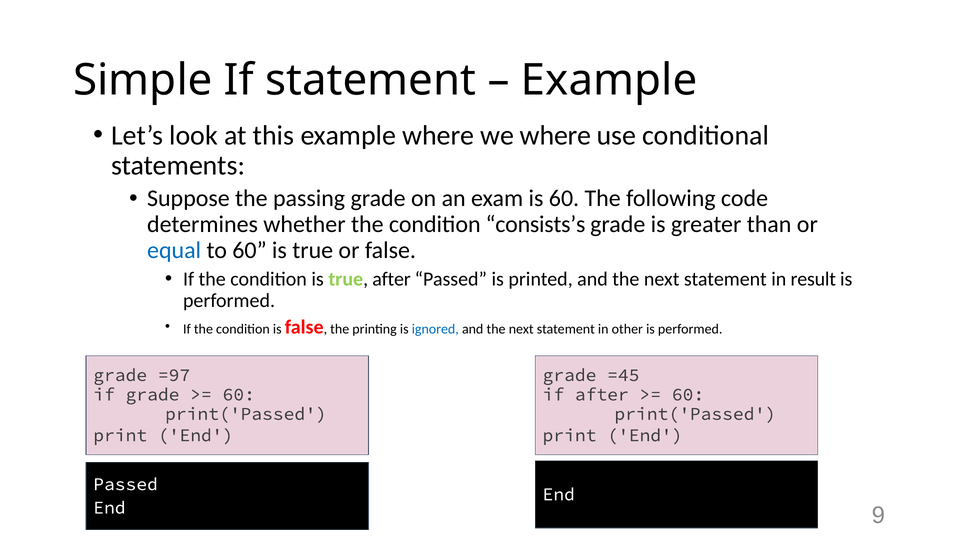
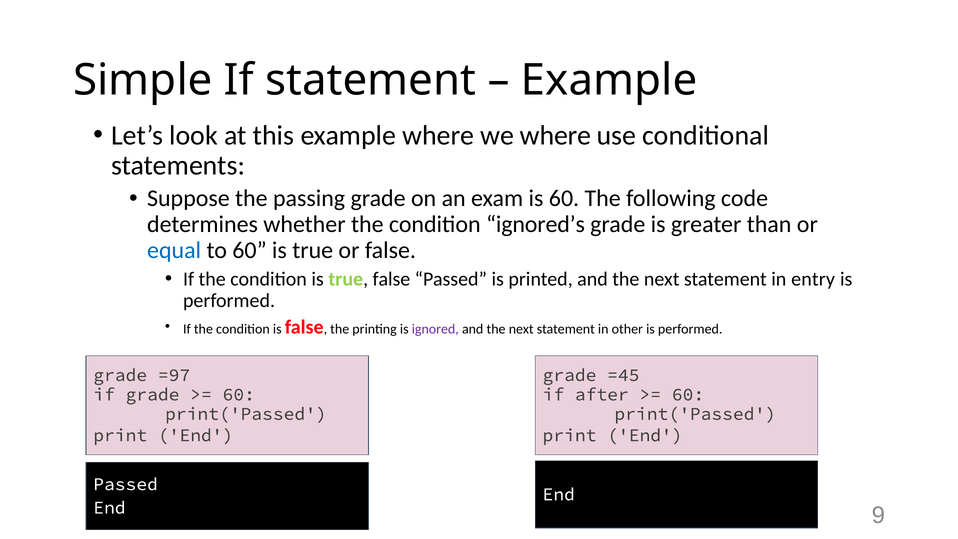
consists’s: consists’s -> ignored’s (535, 224)
true after: after -> false (391, 279)
result: result -> entry (813, 279)
ignored colour: blue -> purple (435, 329)
